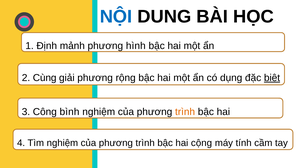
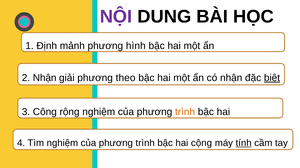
NỘI colour: blue -> purple (116, 17)
2 Cùng: Cùng -> Nhận (45, 78)
rộng: rộng -> theo (126, 78)
có dụng: dụng -> nhận (231, 78)
bình: bình -> rộng (70, 112)
tính underline: none -> present (244, 144)
